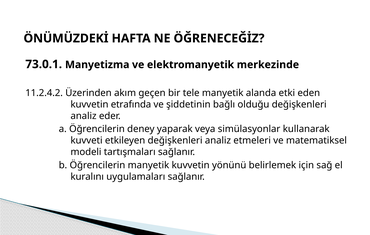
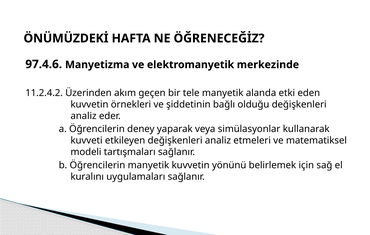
73.0.1: 73.0.1 -> 97.4.6 (44, 64)
etrafında: etrafında -> örnekleri (131, 104)
